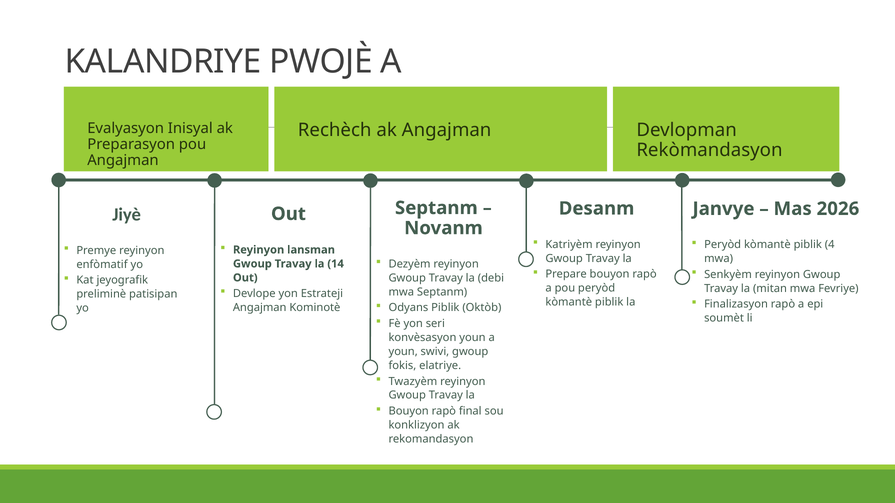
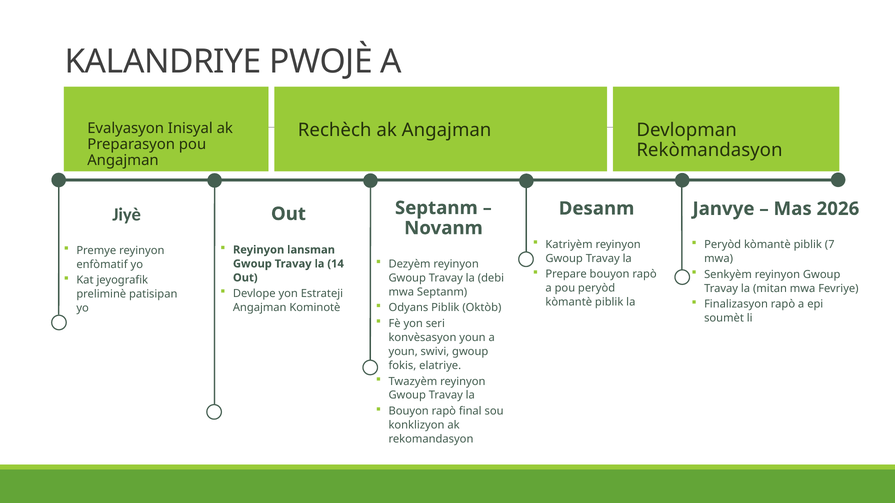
4: 4 -> 7 (830, 245)
